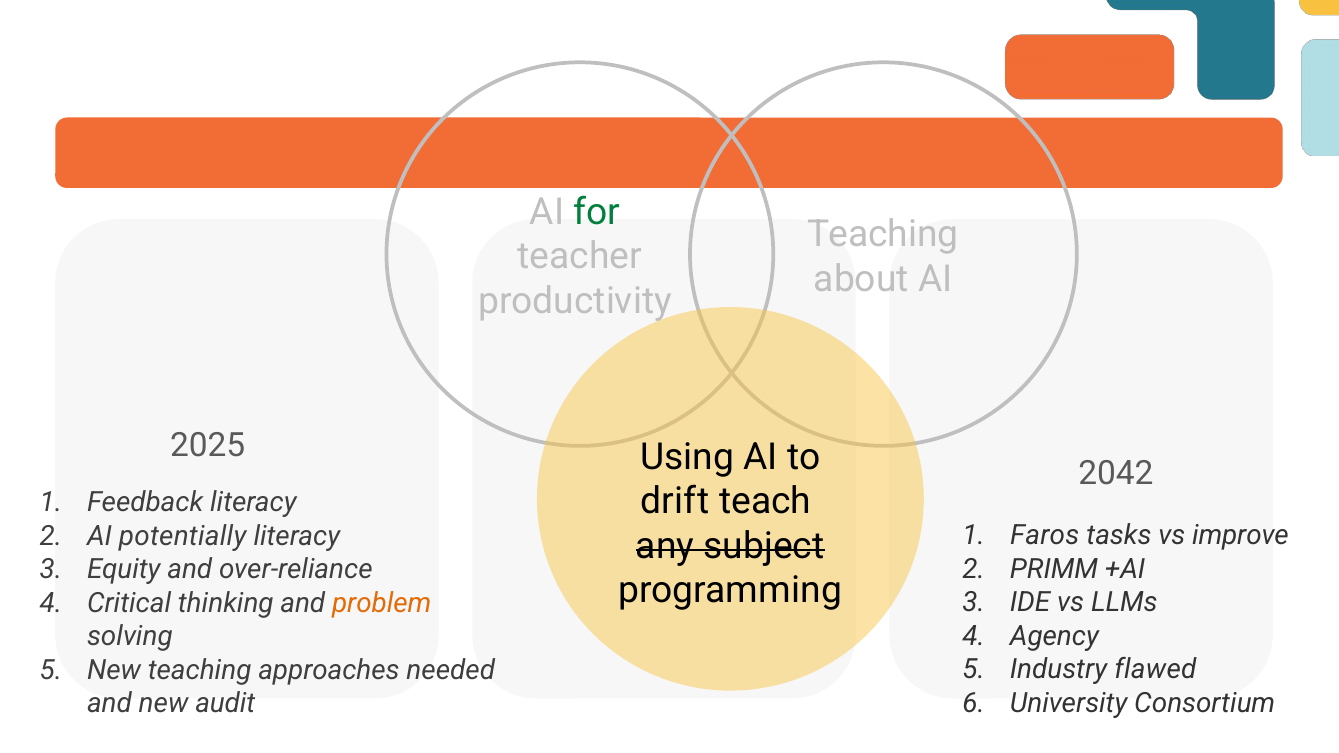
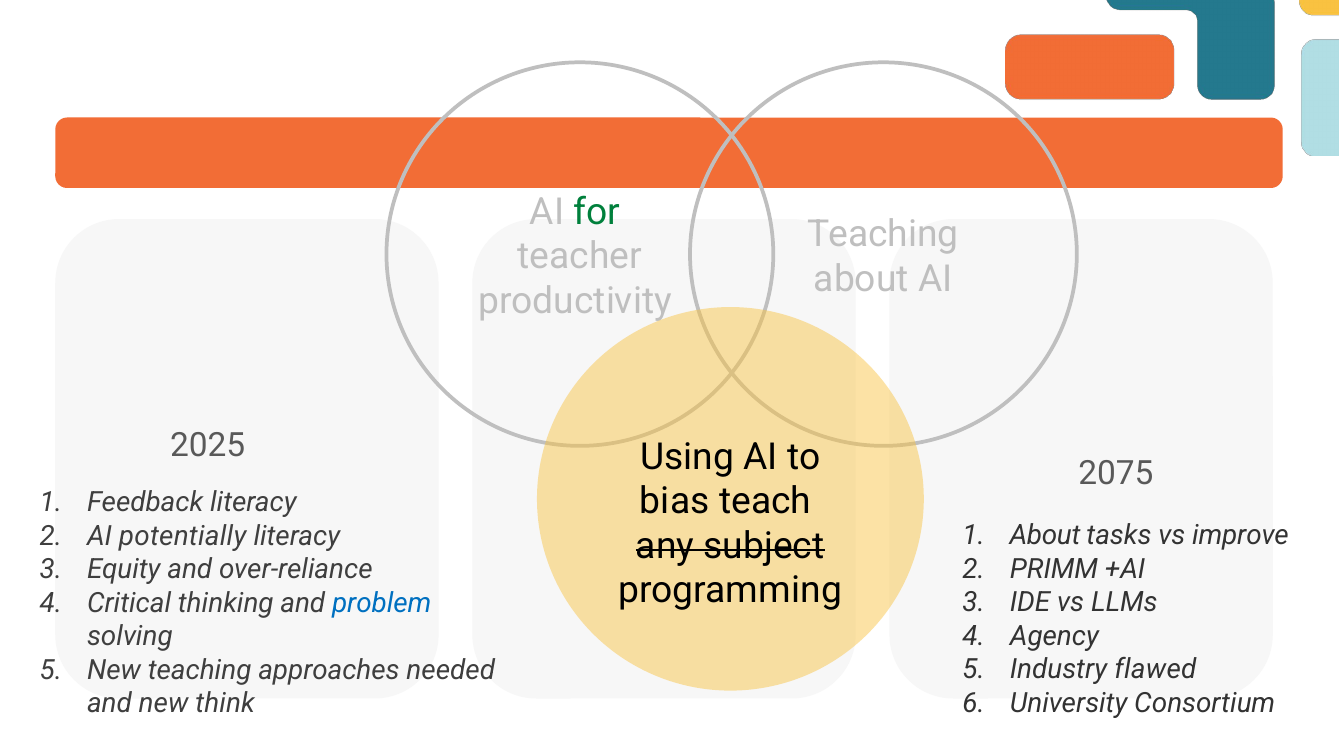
2042: 2042 -> 2075 (1116, 473)
drift: drift -> bias (675, 502)
Faros: Faros -> About (1045, 536)
problem colour: orange -> blue (382, 603)
audit: audit -> think (225, 704)
